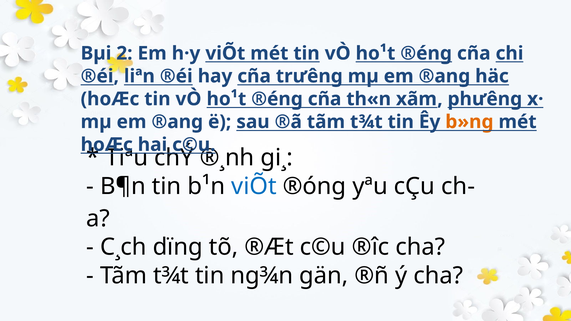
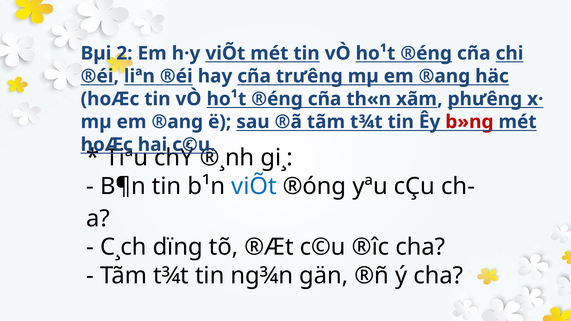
b»ng colour: orange -> red (469, 122)
